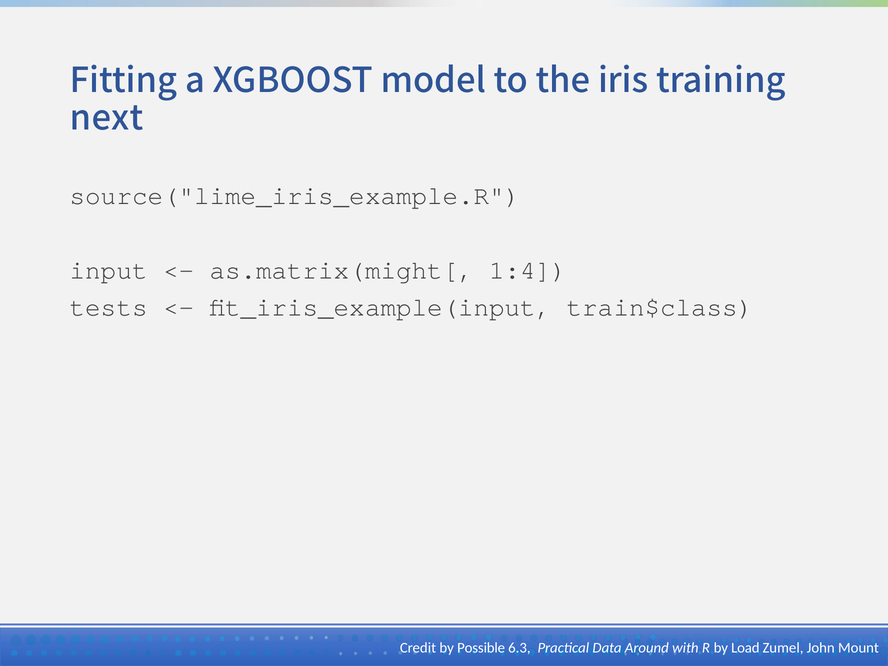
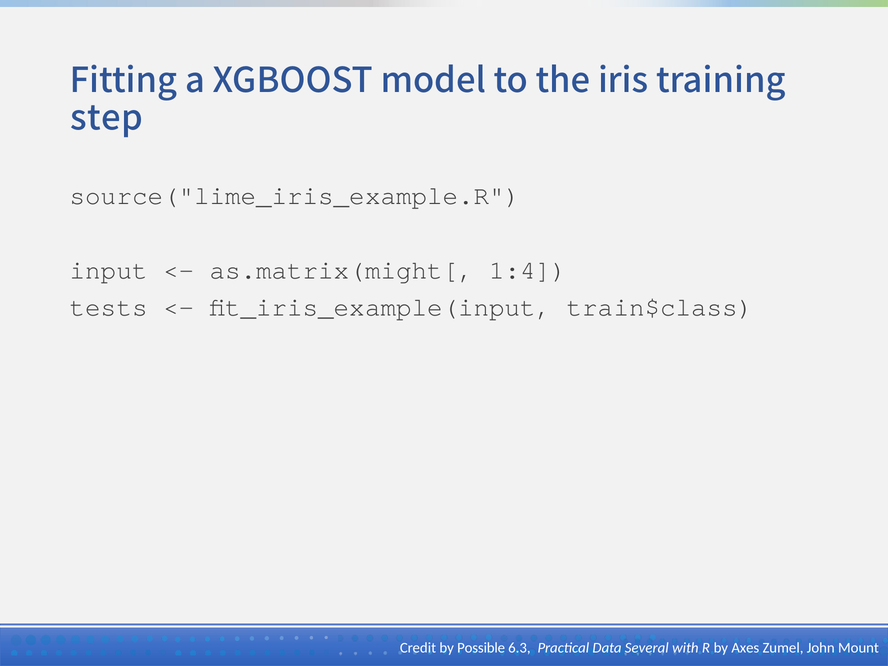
next: next -> step (107, 118)
Around: Around -> Several (647, 648)
Load: Load -> Axes (745, 648)
